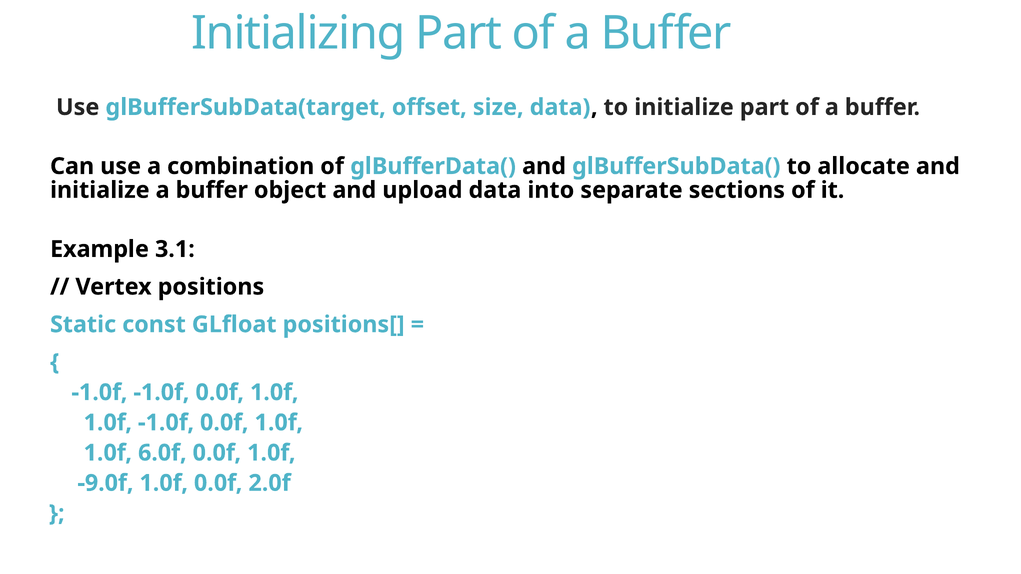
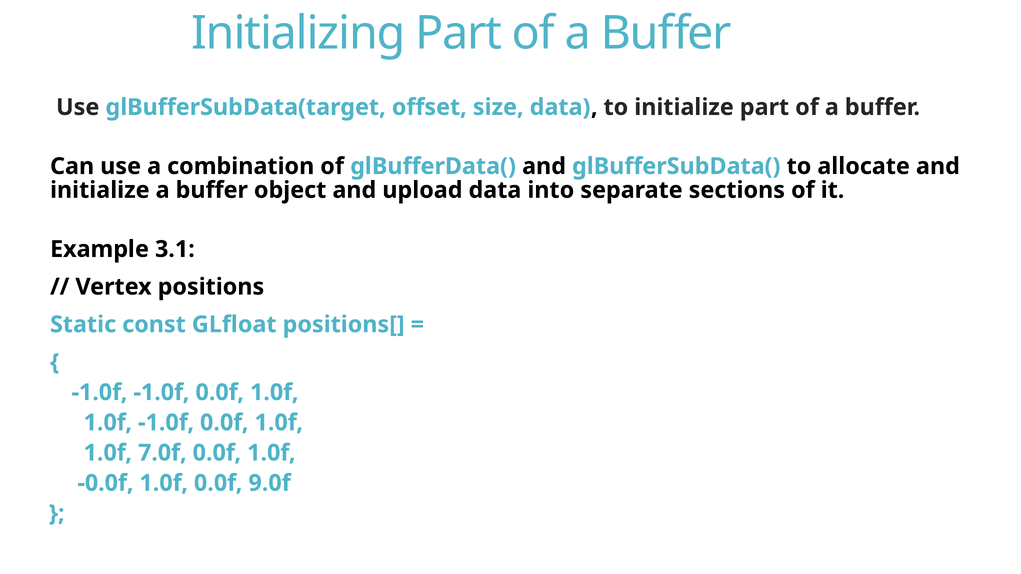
6.0f: 6.0f -> 7.0f (162, 453)
-9.0f: -9.0f -> -0.0f (105, 483)
2.0f: 2.0f -> 9.0f (270, 483)
